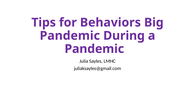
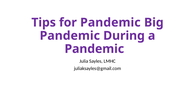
for Behaviors: Behaviors -> Pandemic (110, 22)
